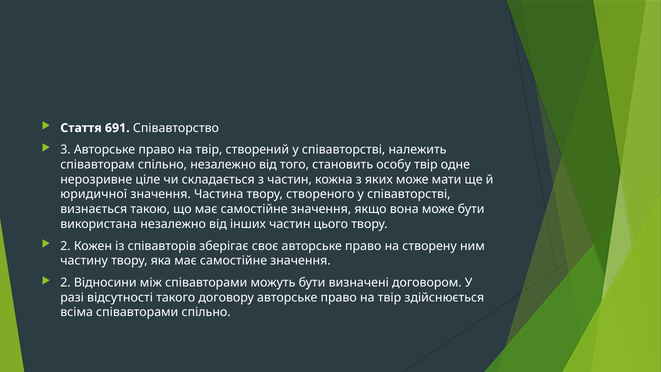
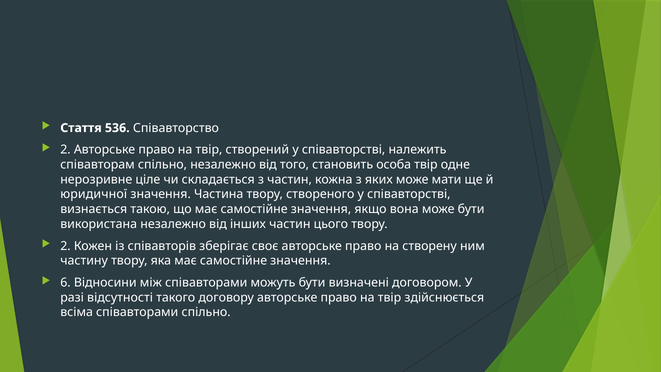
691: 691 -> 536 (117, 128)
3: 3 -> 2 (65, 150)
особу: особу -> особа (394, 165)
2: 2 -> 6 (65, 282)
